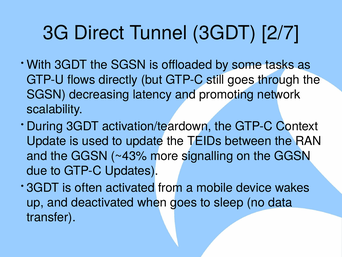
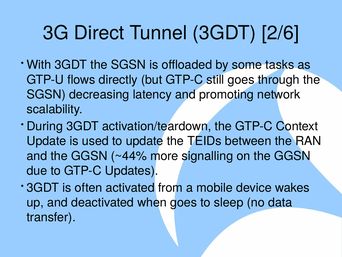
2/7: 2/7 -> 2/6 (280, 33)
~43%: ~43% -> ~44% (129, 156)
